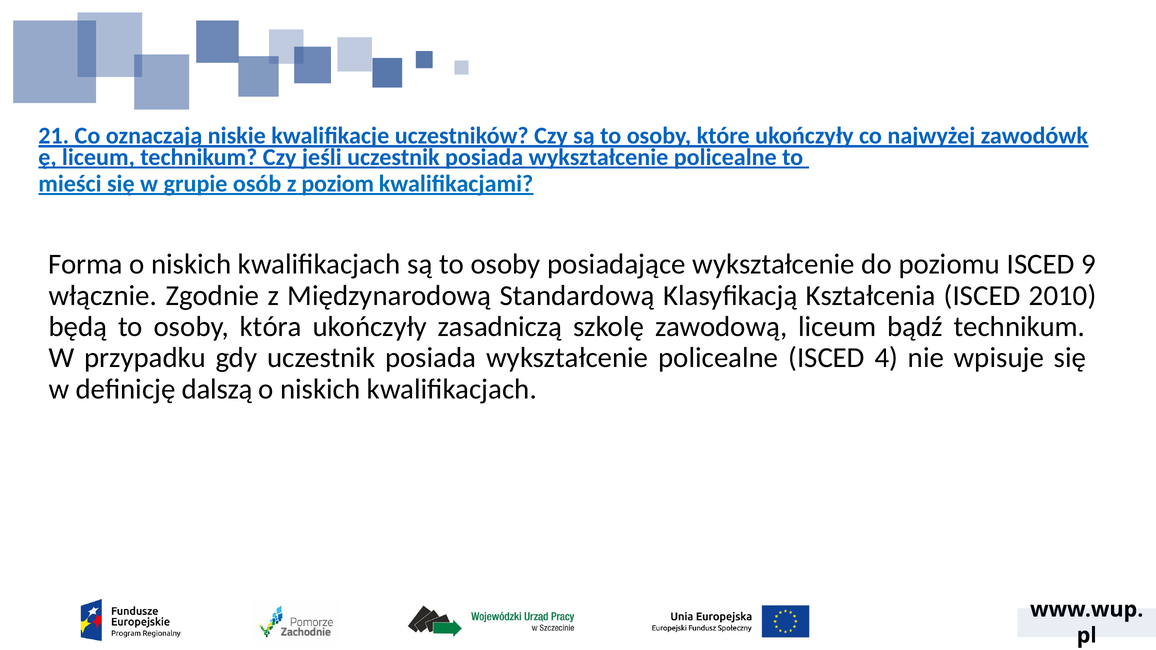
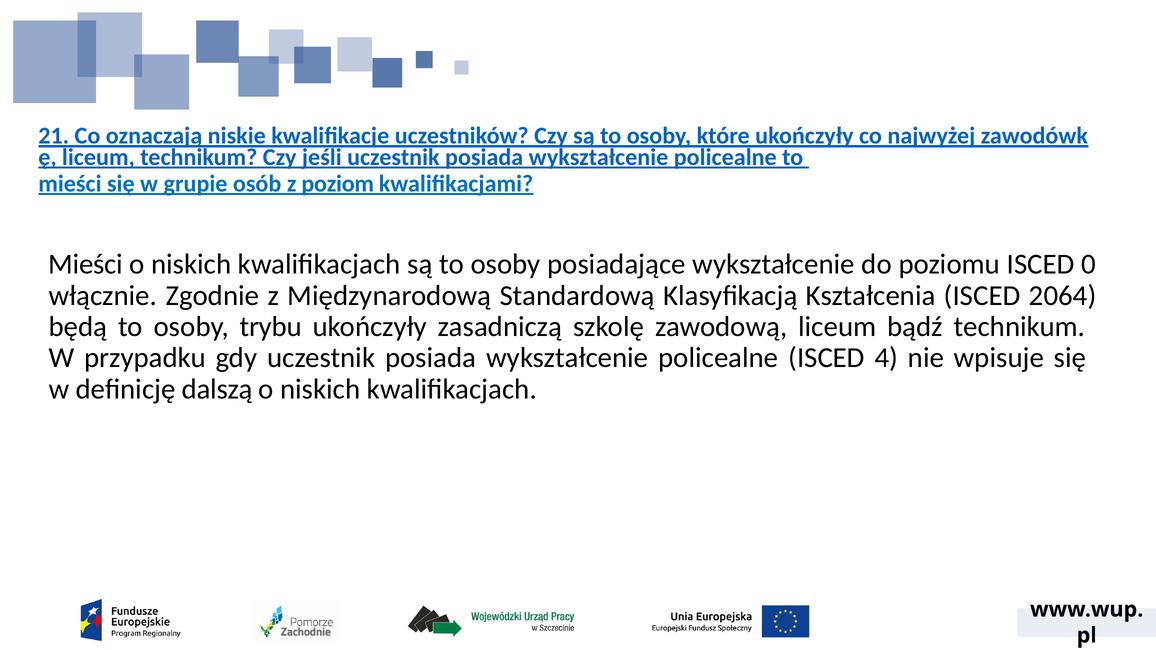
Forma: Forma -> Mieści (86, 264)
9: 9 -> 0 (1089, 264)
2010: 2010 -> 2064 (1063, 296)
która: która -> trybu (271, 327)
